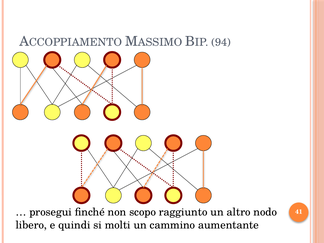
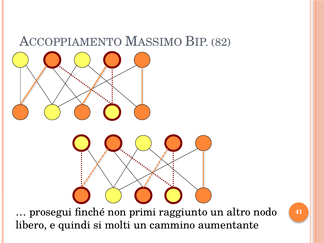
94: 94 -> 82 (221, 42)
scopo: scopo -> primi (143, 212)
